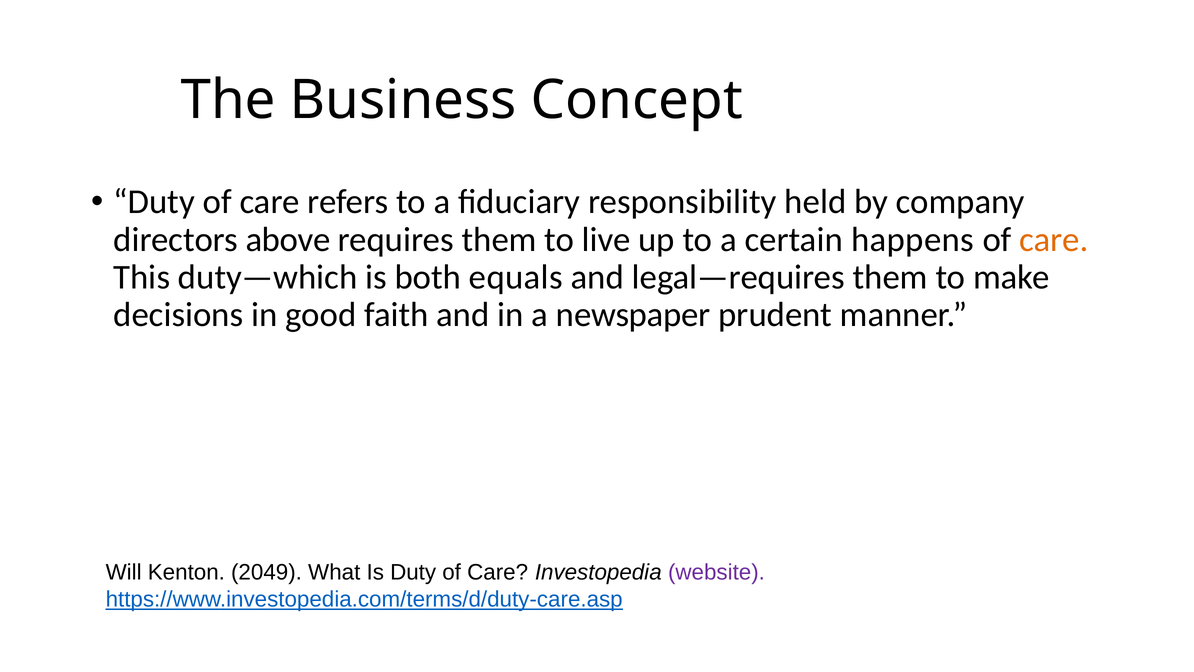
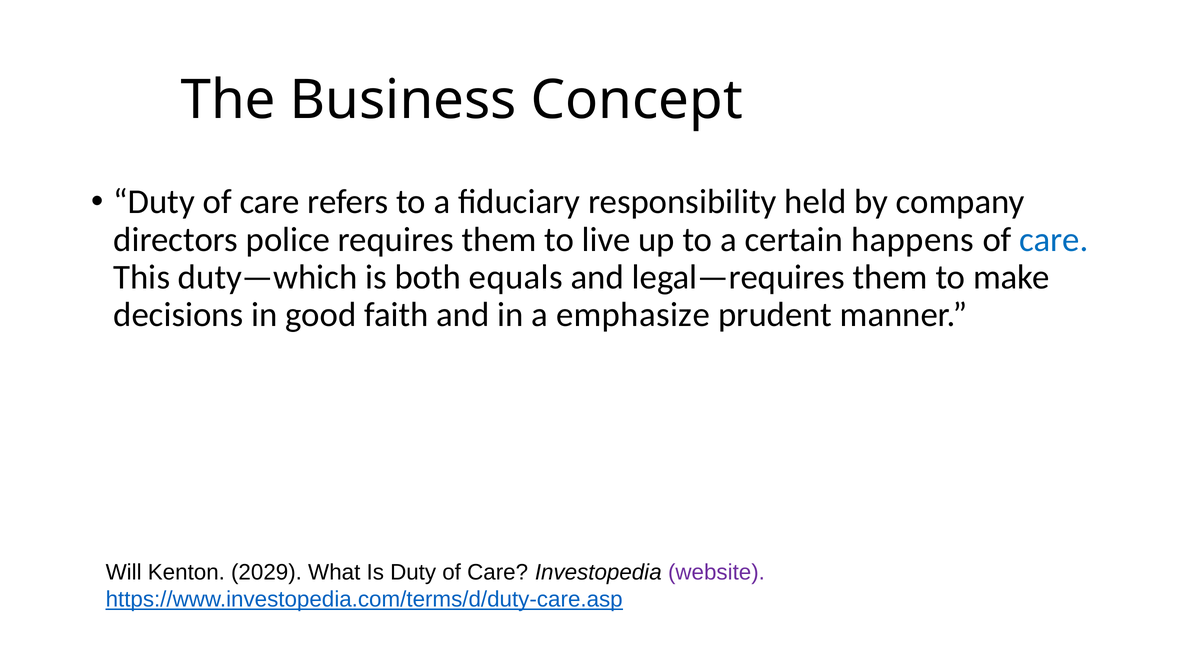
above: above -> police (288, 239)
care colour: orange -> blue (1054, 239)
newspaper: newspaper -> emphasize (633, 315)
2049: 2049 -> 2029 (266, 572)
